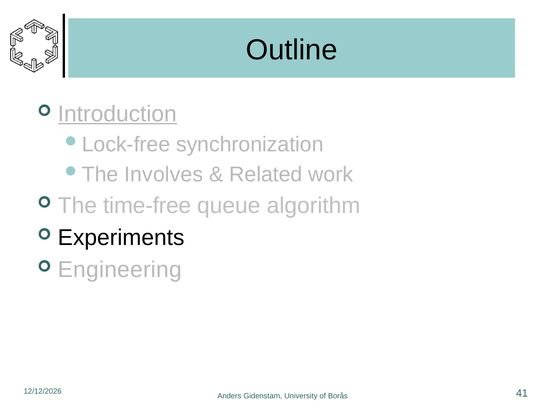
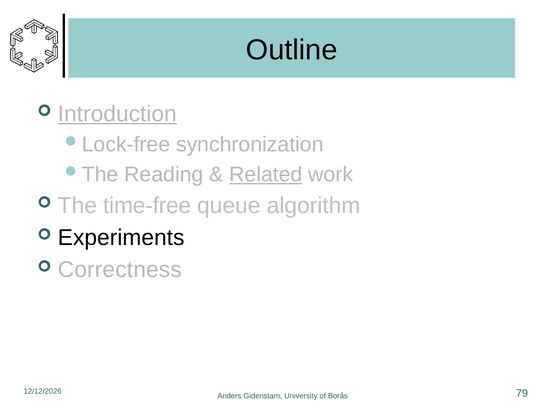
Involves: Involves -> Reading (164, 174)
Related underline: none -> present (266, 174)
Engineering: Engineering -> Correctness (120, 269)
41: 41 -> 79 (522, 393)
